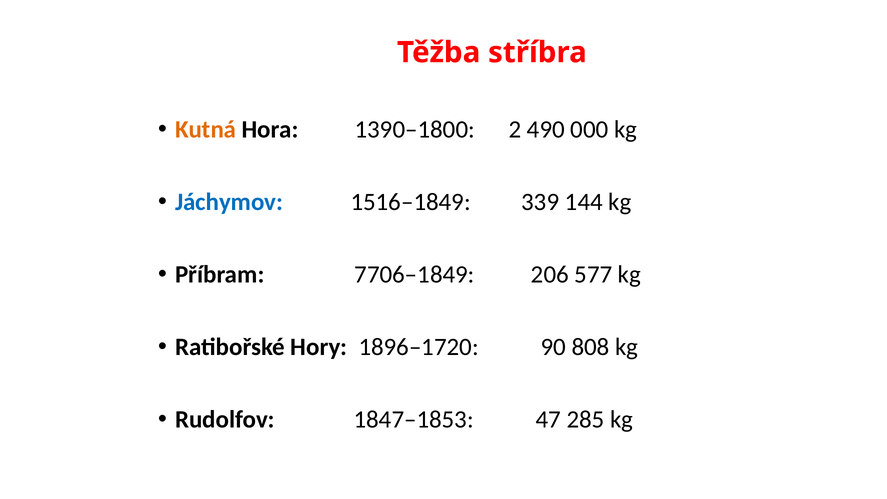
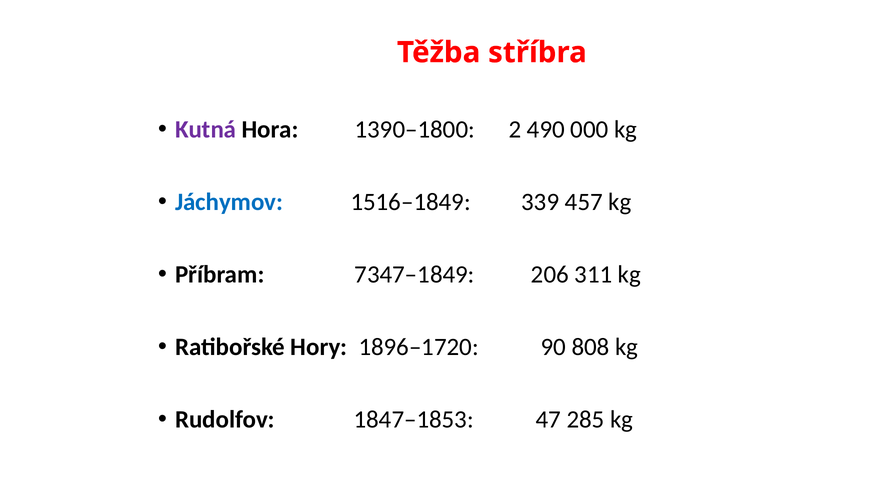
Kutná colour: orange -> purple (206, 130)
144: 144 -> 457 (584, 202)
7706–1849: 7706–1849 -> 7347–1849 (415, 274)
577: 577 -> 311 (593, 274)
